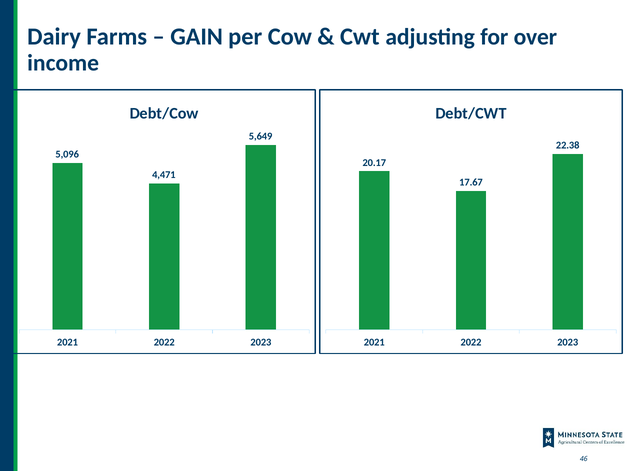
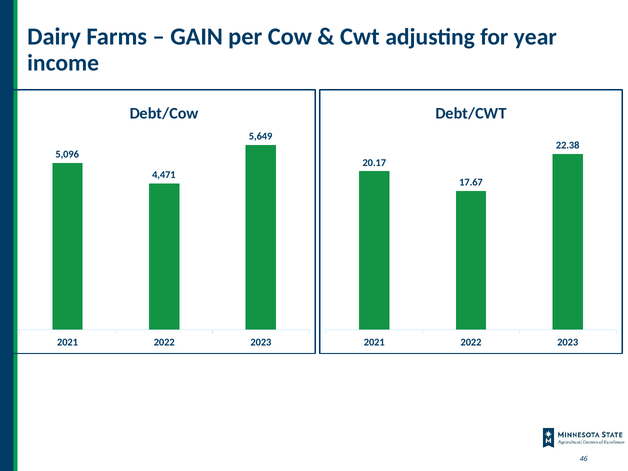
over: over -> year (535, 37)
